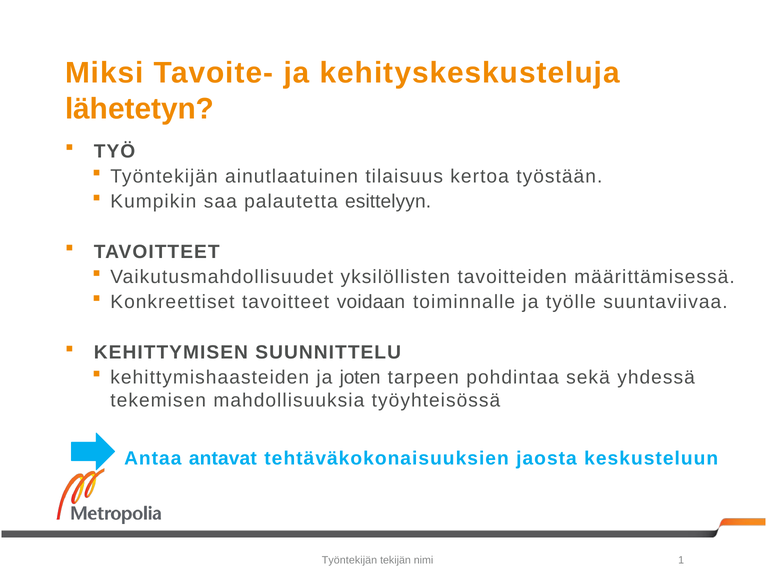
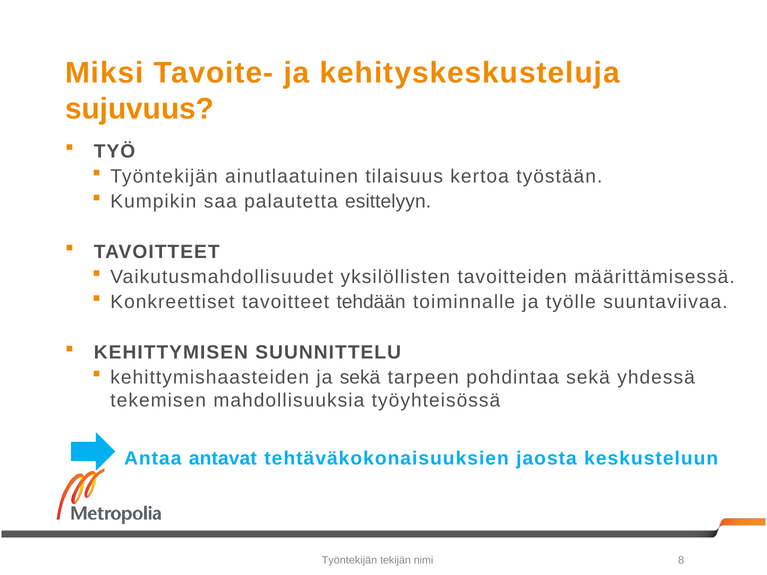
lähetetyn: lähetetyn -> sujuvuus (140, 109)
voidaan: voidaan -> tehdään (371, 302)
ja joten: joten -> sekä (360, 378)
1: 1 -> 8 (681, 561)
